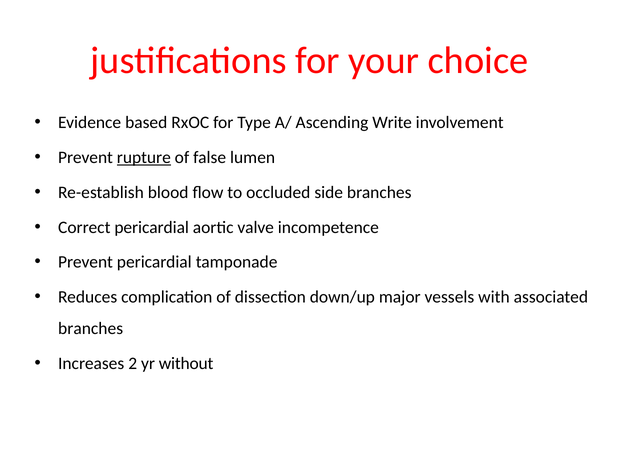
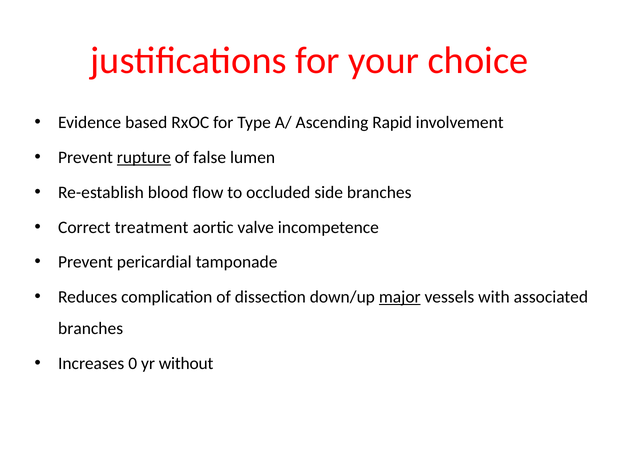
Write: Write -> Rapid (392, 123)
Correct pericardial: pericardial -> treatment (152, 227)
major underline: none -> present (400, 297)
2: 2 -> 0 (133, 363)
